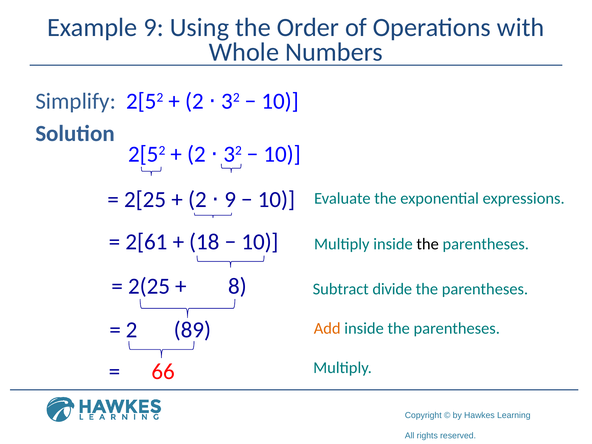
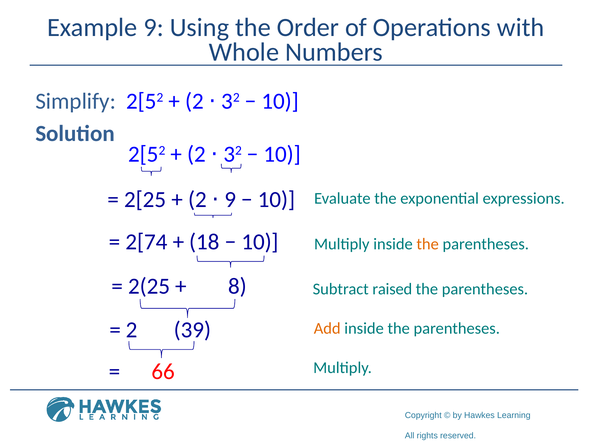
2[61: 2[61 -> 2[74 (146, 242)
the colour: black -> orange (428, 244)
divide: divide -> raised (392, 289)
89: 89 -> 39 (193, 330)
